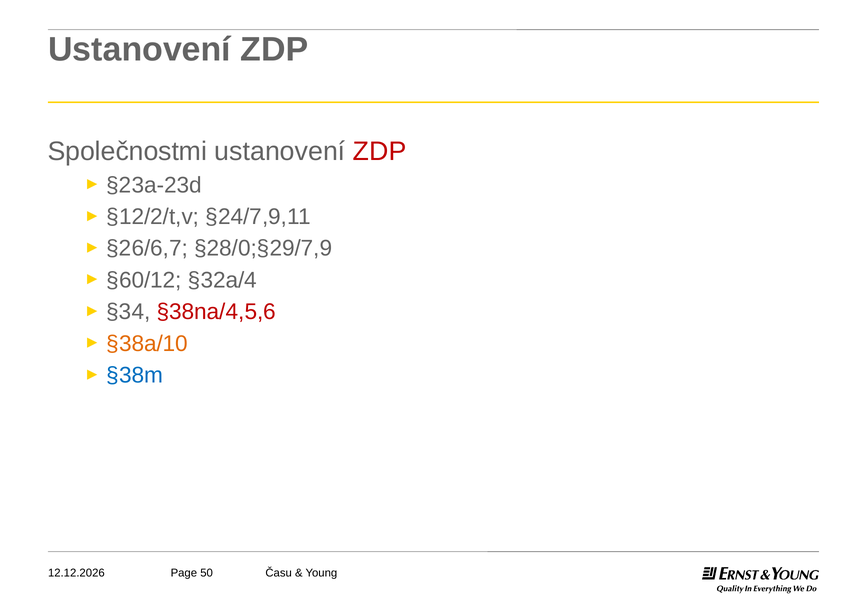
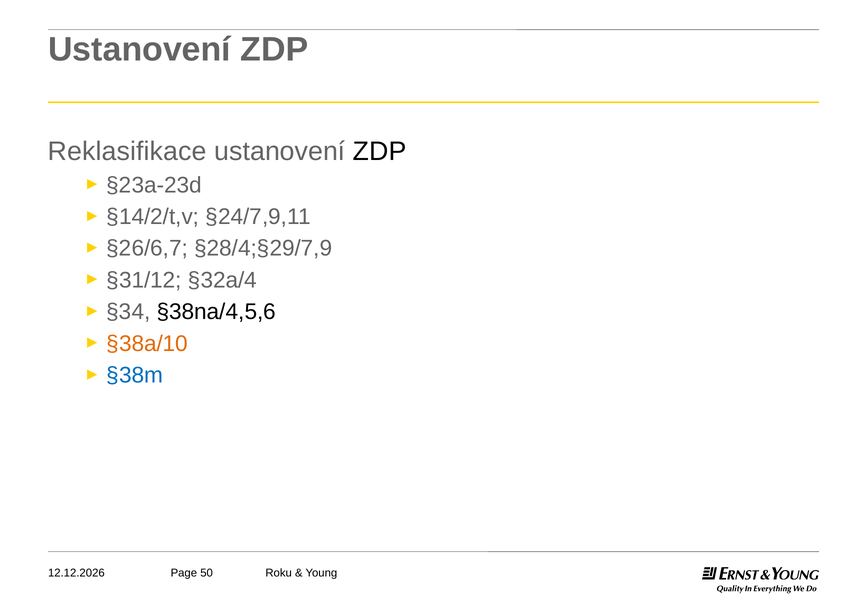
Společnostmi: Společnostmi -> Reklasifikace (127, 151)
ZDP colour: red -> black (380, 151)
§12/2/t,v: §12/2/t,v -> §14/2/t,v (153, 217)
§28/0;§29/7,9: §28/0;§29/7,9 -> §28/4;§29/7,9 (263, 249)
§60/12: §60/12 -> §31/12 (144, 280)
§38na/4,5,6 colour: red -> black (216, 312)
Času: Času -> Roku (279, 573)
